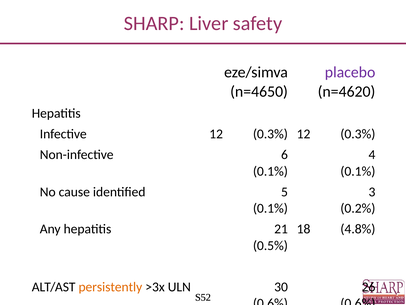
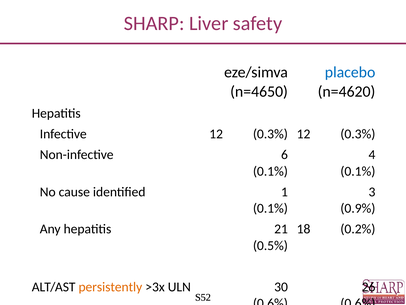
placebo colour: purple -> blue (350, 72)
5: 5 -> 1 (284, 192)
0.2%: 0.2% -> 0.9% (358, 208)
4.8%: 4.8% -> 0.2% (358, 229)
